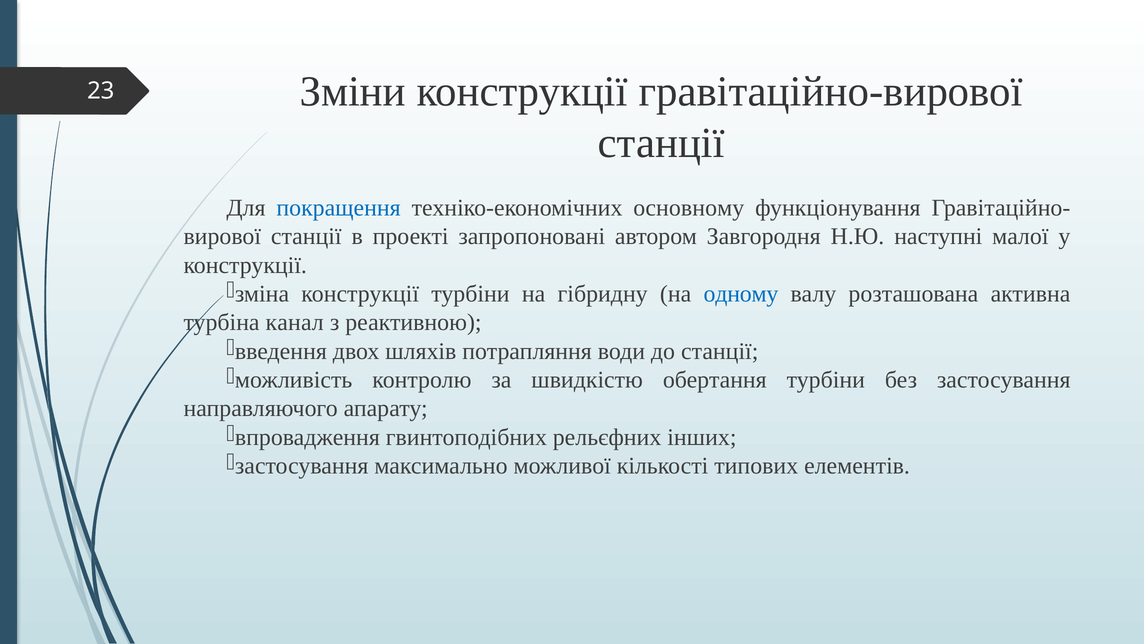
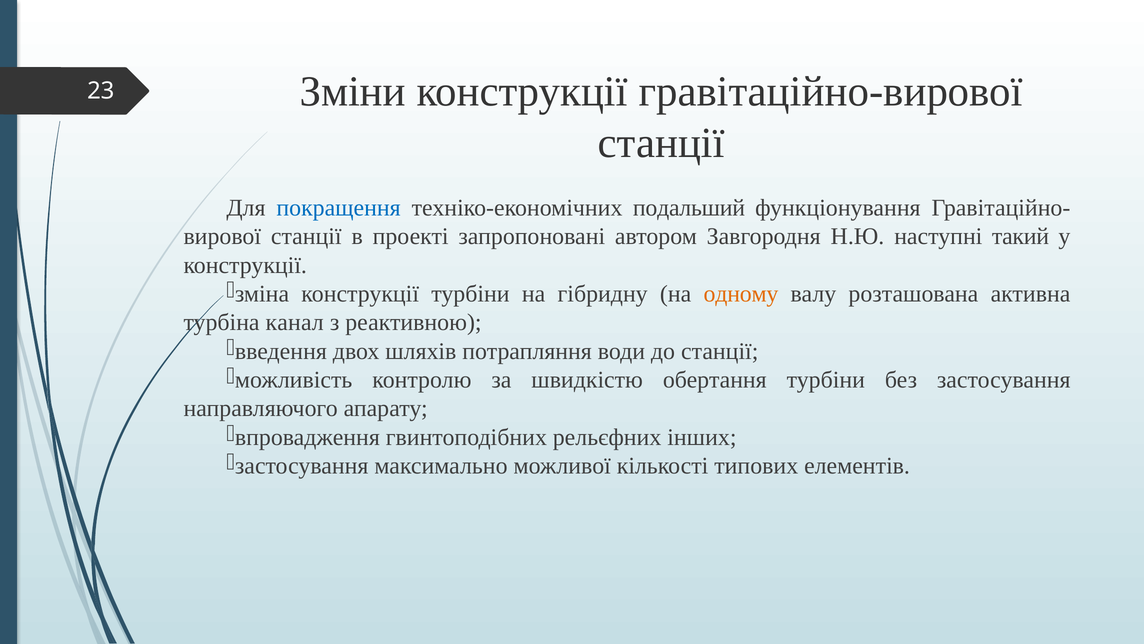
основному: основному -> подальший (689, 208)
малої: малої -> такий (1021, 236)
одному colour: blue -> orange (741, 294)
